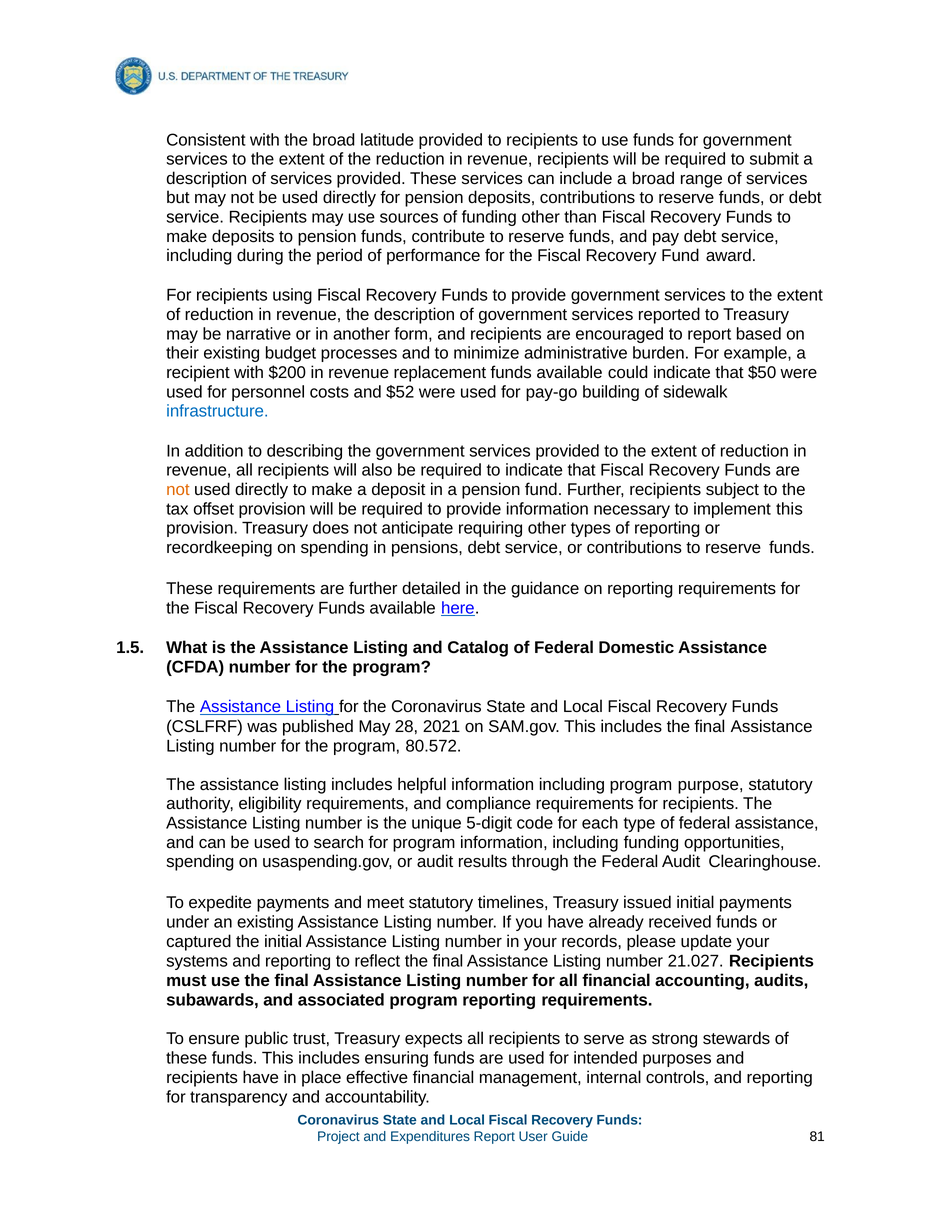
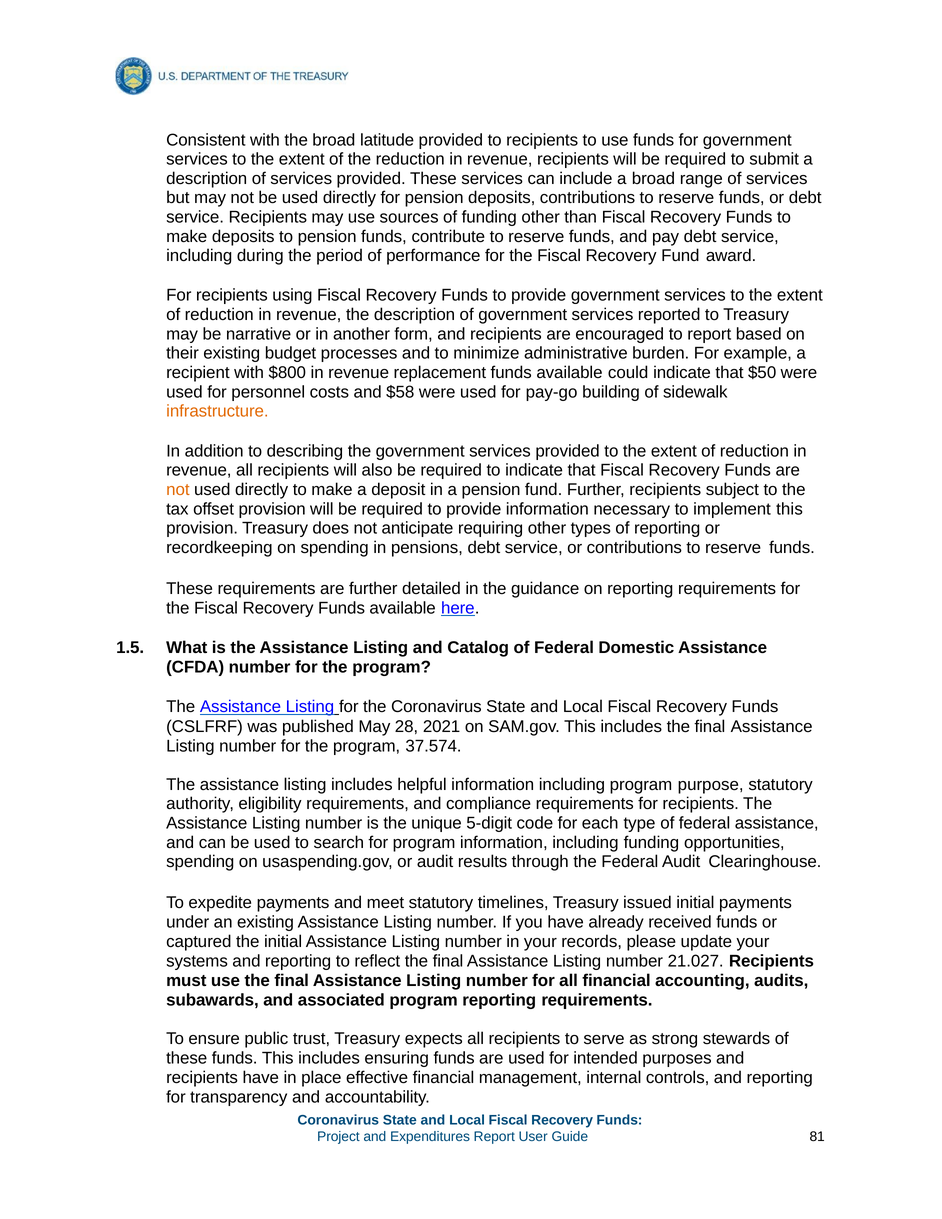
$200: $200 -> $800 (287, 373)
$52: $52 -> $58 (400, 392)
infrastructure colour: blue -> orange (217, 411)
80.572: 80.572 -> 37.574 (434, 746)
